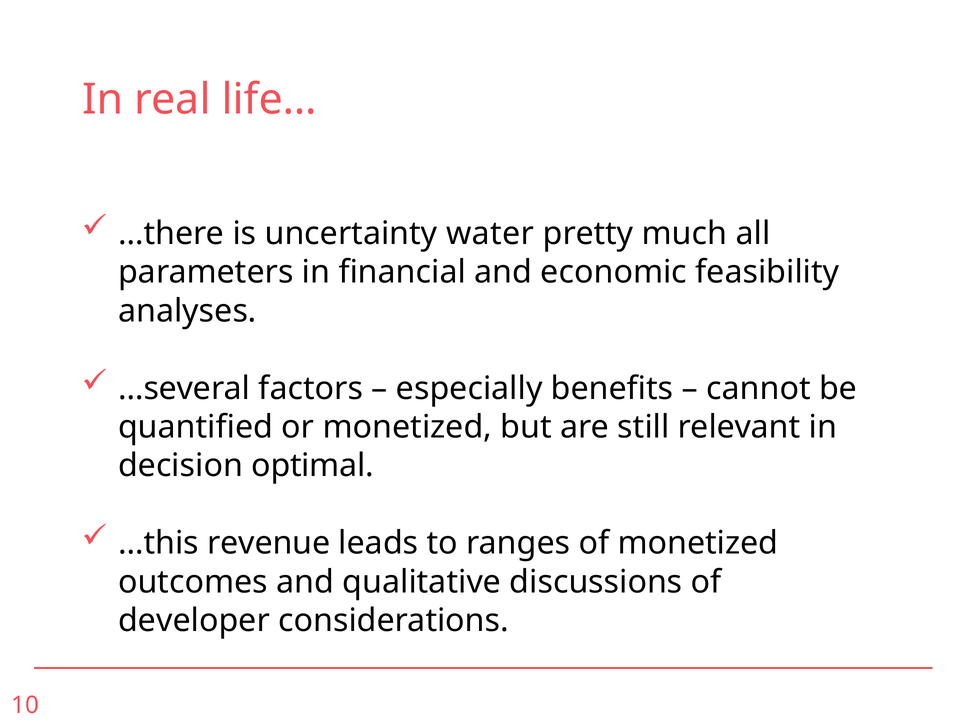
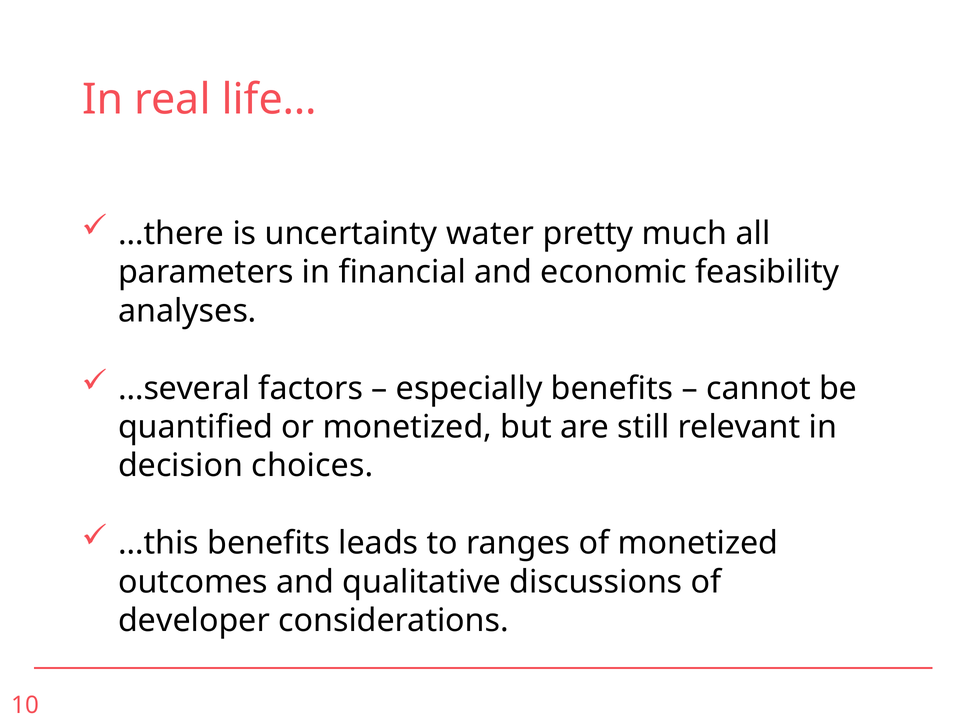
optimal: optimal -> choices (312, 465)
…this revenue: revenue -> benefits (269, 543)
